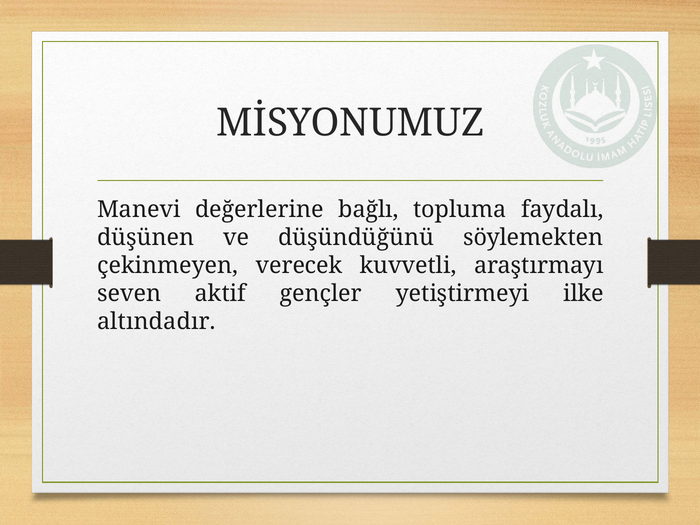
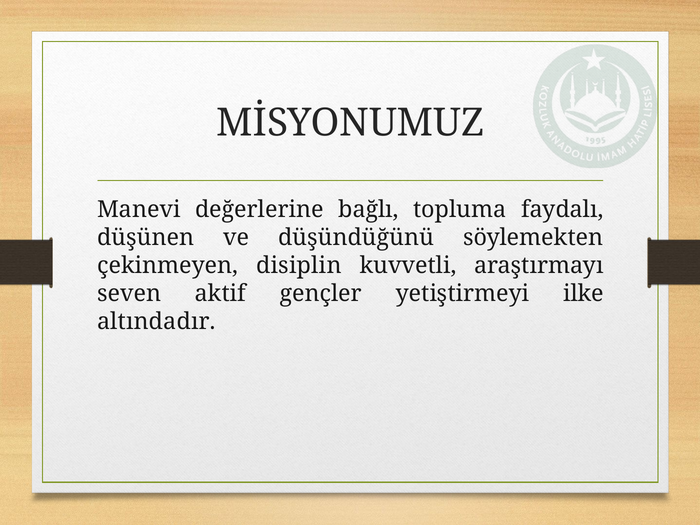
verecek: verecek -> disiplin (299, 266)
